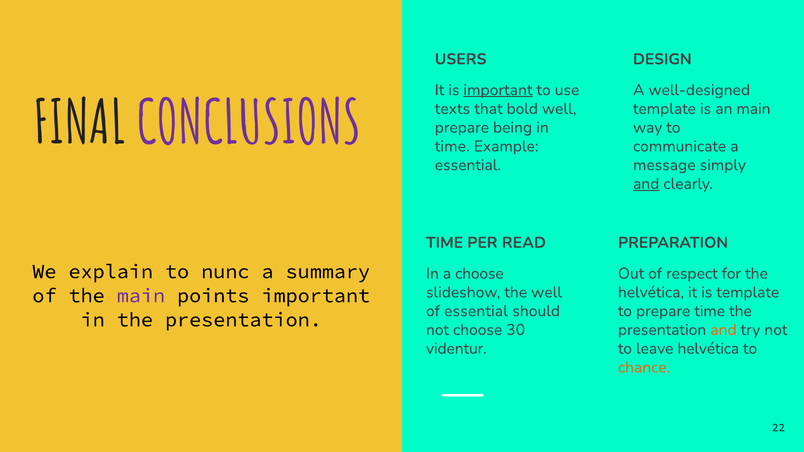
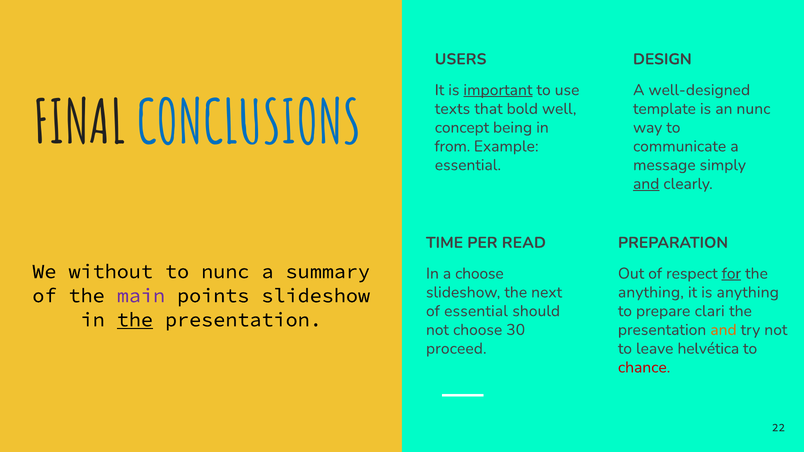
CONCLUSIONS colour: purple -> blue (249, 124)
an main: main -> nunc (753, 109)
prepare: prepare -> concept (462, 128)
time: time -> from (452, 146)
explain: explain -> without (111, 272)
for underline: none -> present (731, 274)
the well: well -> next (547, 292)
helvética: helvética -> anything (651, 292)
is template: template -> anything (748, 292)
points important: important -> slideshow (316, 296)
prepare time: time -> clari (710, 311)
the underline: none -> present (135, 320)
videntur: videntur -> proceed (456, 349)
chance colour: orange -> red (644, 367)
